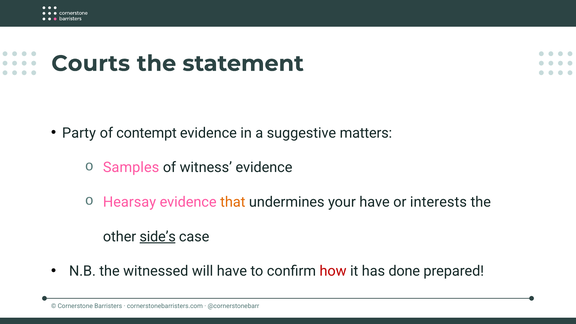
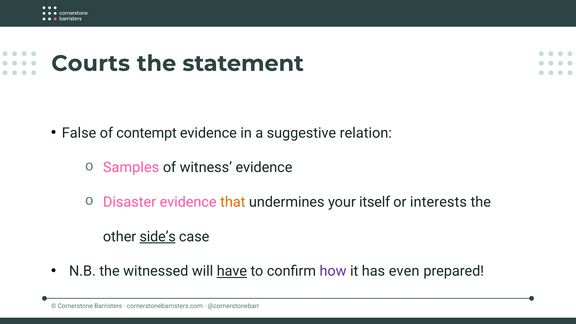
Party: Party -> False (79, 133)
matters: matters -> relation (366, 133)
Hearsay: Hearsay -> Disaster (130, 202)
your have: have -> itself (375, 202)
have underline: none -> present (232, 271)
how colour: red -> purple (333, 271)
done: done -> even (404, 271)
